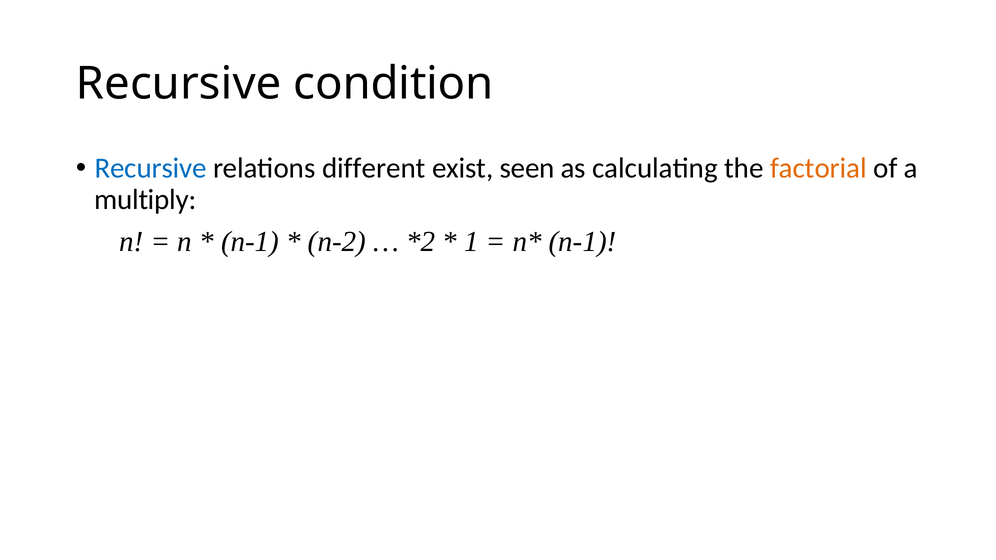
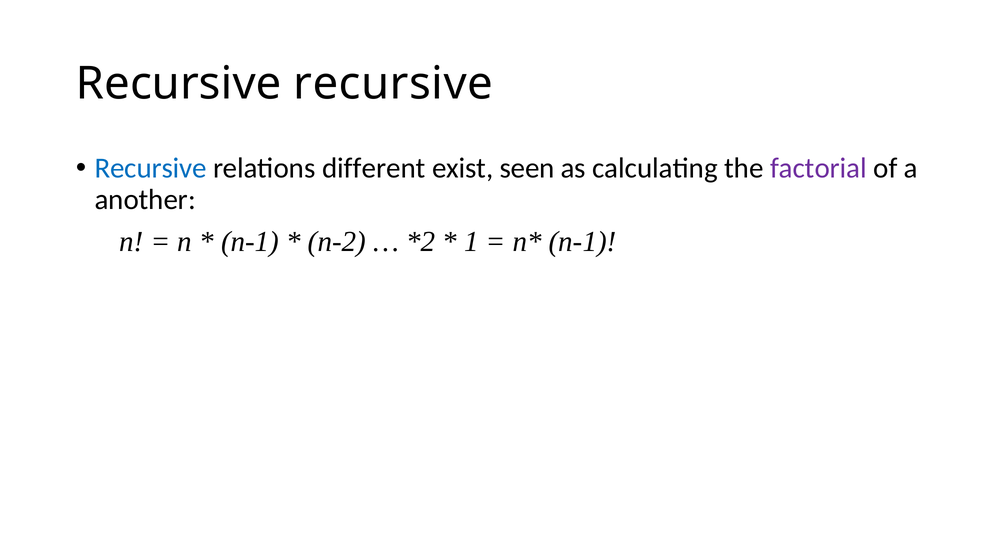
Recursive condition: condition -> recursive (393, 84)
factorial colour: orange -> purple (818, 168)
multiply: multiply -> another (145, 200)
